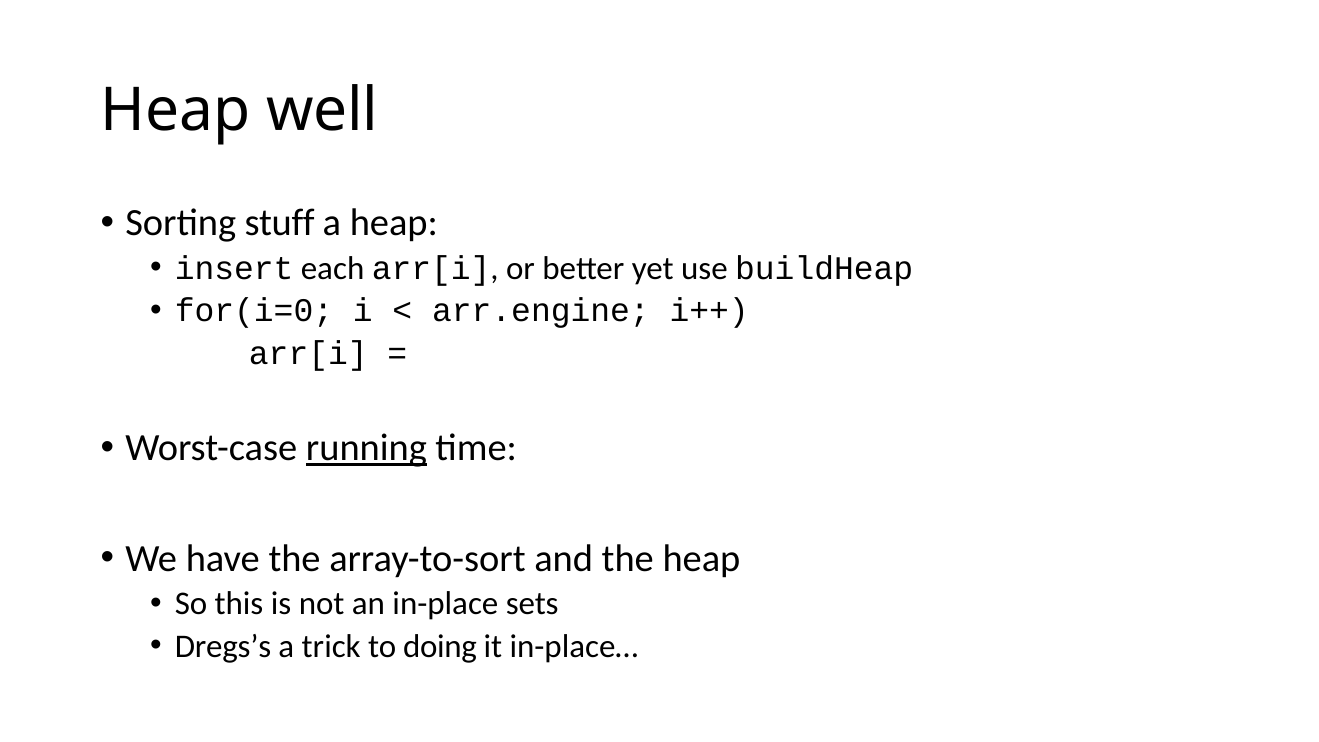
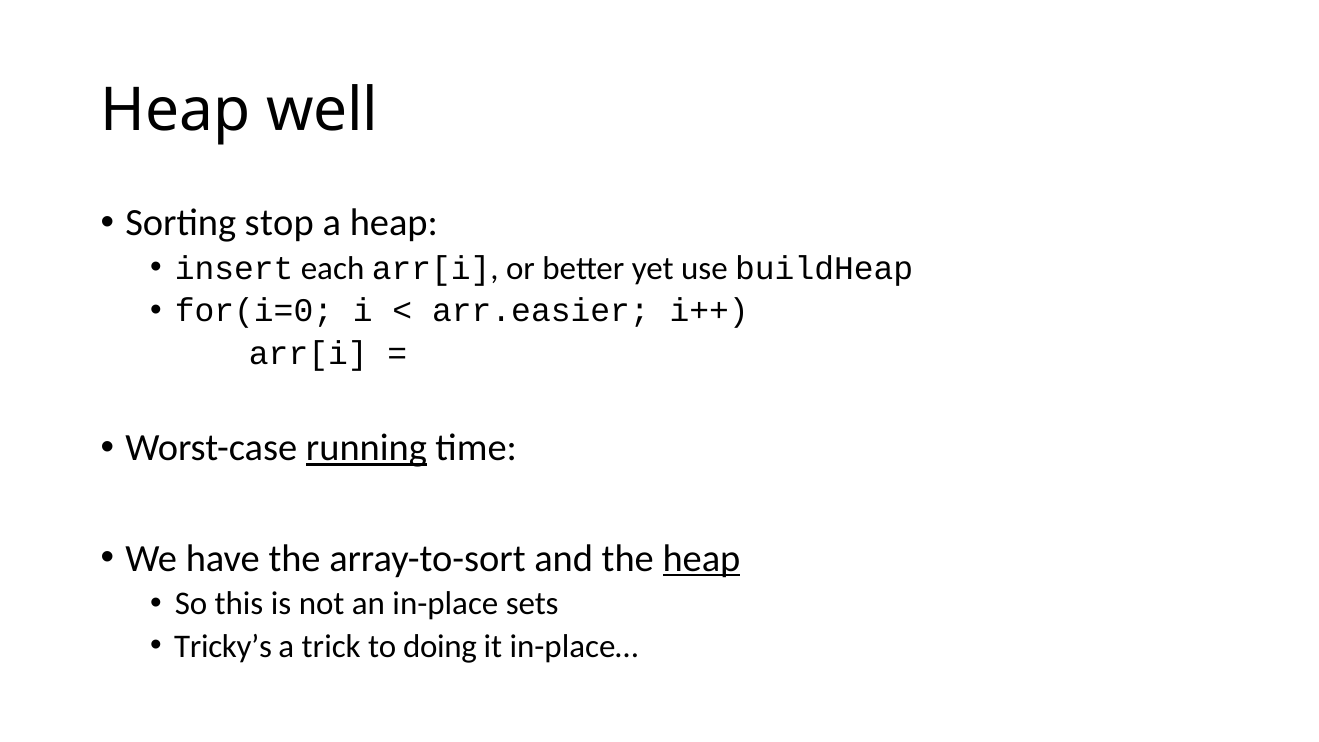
stuff: stuff -> stop (279, 223)
arr.engine: arr.engine -> arr.easier (541, 311)
heap underline: none -> present (701, 558)
Dregs’s: Dregs’s -> Tricky’s (223, 646)
